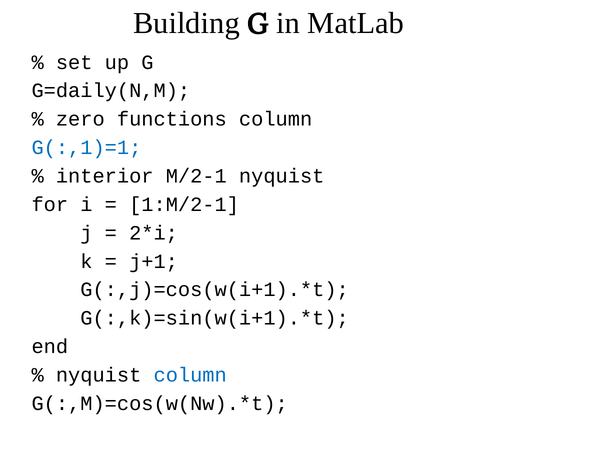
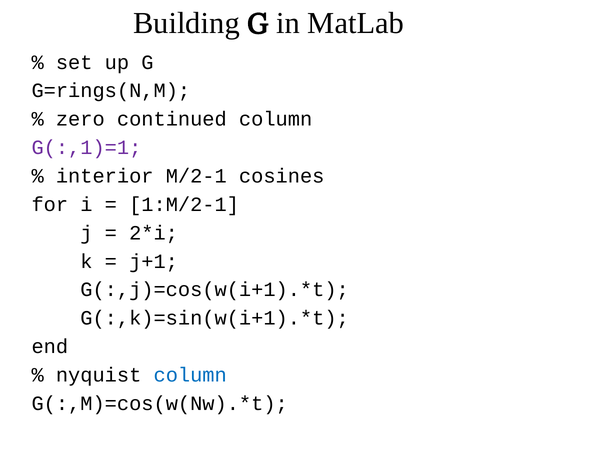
G=daily(N,M: G=daily(N,M -> G=rings(N,M (111, 91)
functions: functions -> continued (172, 119)
G(:,1)=1 colour: blue -> purple (86, 148)
M/2-1 nyquist: nyquist -> cosines (282, 176)
